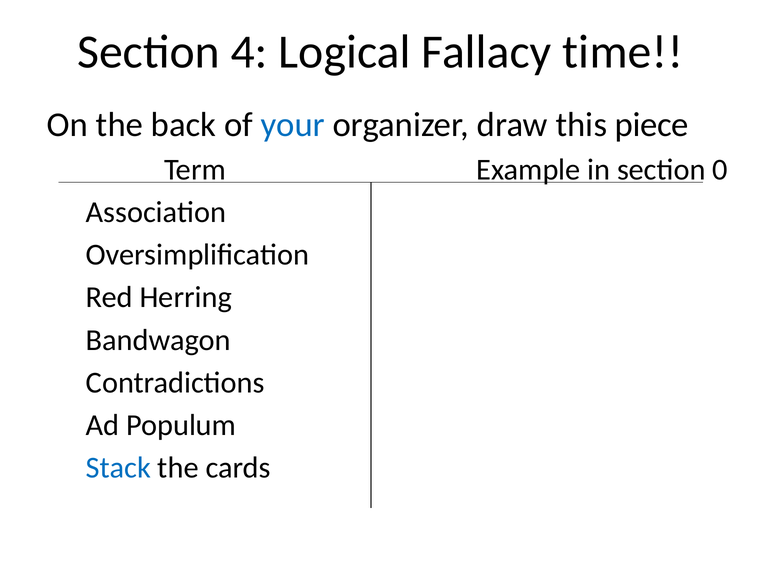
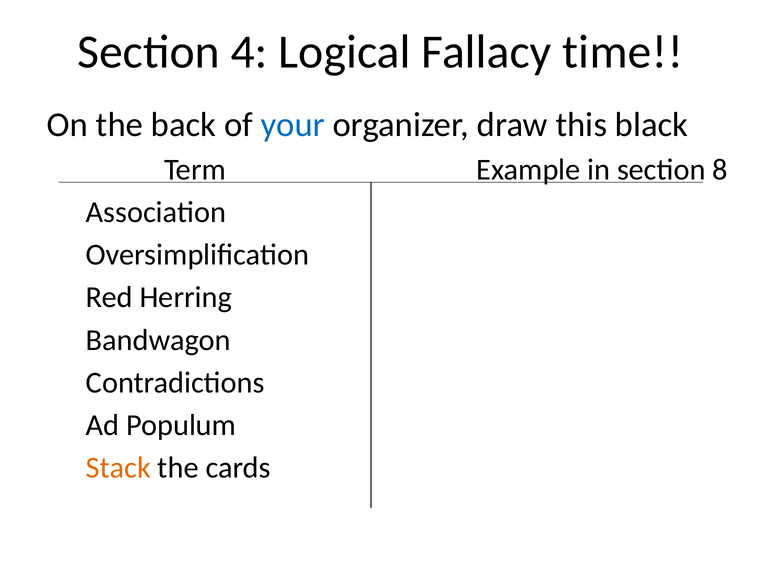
piece: piece -> black (652, 125)
0: 0 -> 8 (720, 170)
Stack colour: blue -> orange (118, 468)
